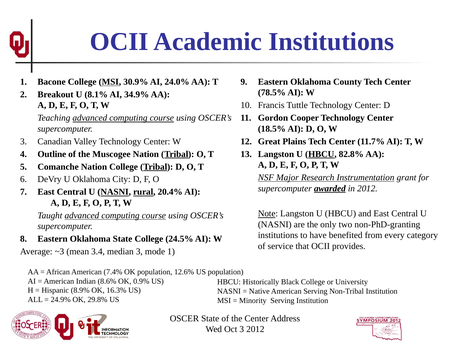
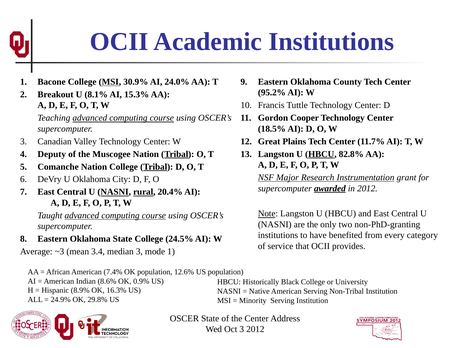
78.5%: 78.5% -> 95.2% (272, 93)
34.9%: 34.9% -> 15.3% (137, 94)
Outline: Outline -> Deputy (52, 154)
